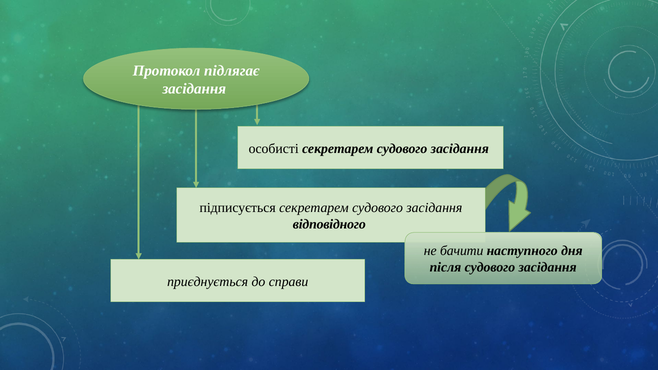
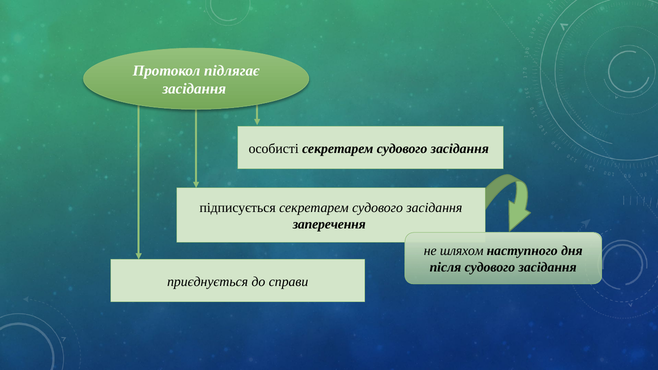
відповідного: відповідного -> заперечення (329, 224)
бачити: бачити -> шляхом (462, 251)
